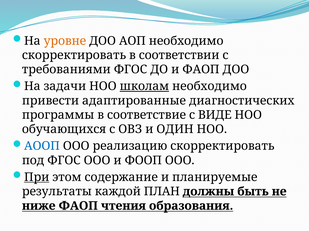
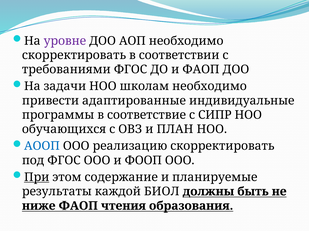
уровне colour: orange -> purple (65, 41)
школам underline: present -> none (144, 87)
диагностических: диагностических -> индивидуальные (242, 101)
ВИДЕ: ВИДЕ -> СИПР (215, 115)
ОДИН: ОДИН -> ПЛАН (175, 130)
ПЛАН: ПЛАН -> БИОЛ (162, 192)
